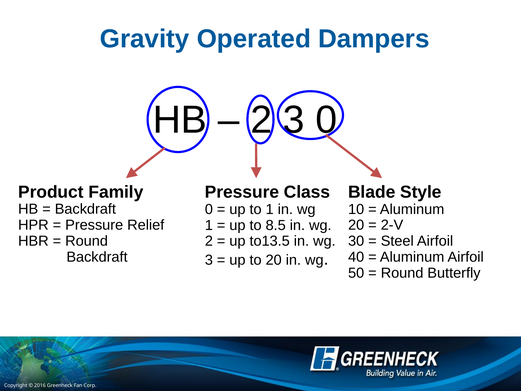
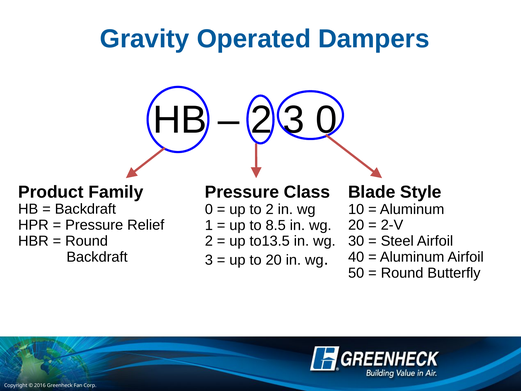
to 1: 1 -> 2 (270, 209)
